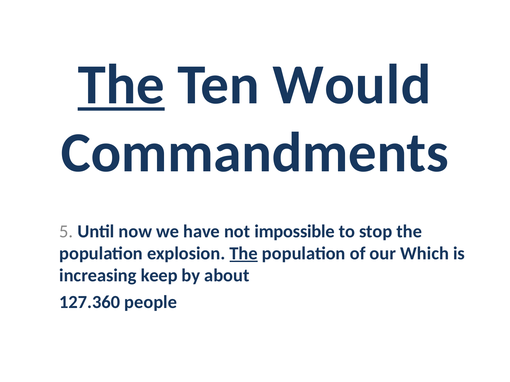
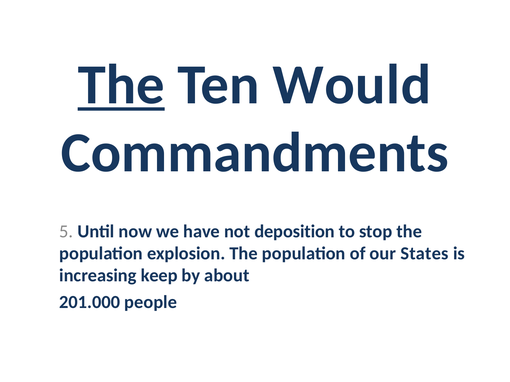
impossible: impossible -> deposition (295, 232)
The underline: present -> none (244, 254)
Which: Which -> States (424, 254)
127.360: 127.360 -> 201.000 (90, 302)
